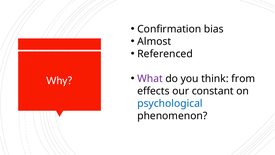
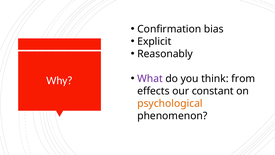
Almost: Almost -> Explicit (154, 41)
Referenced: Referenced -> Reasonably (165, 54)
psychological colour: blue -> orange (170, 103)
